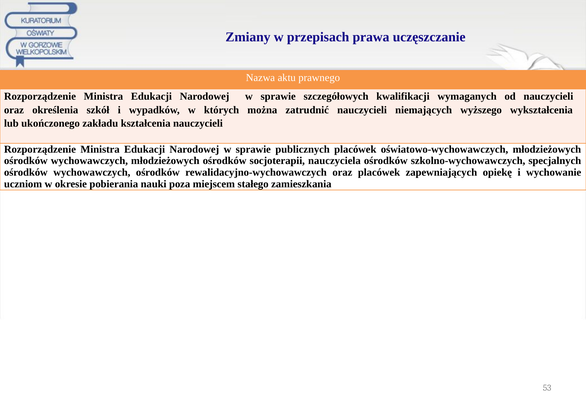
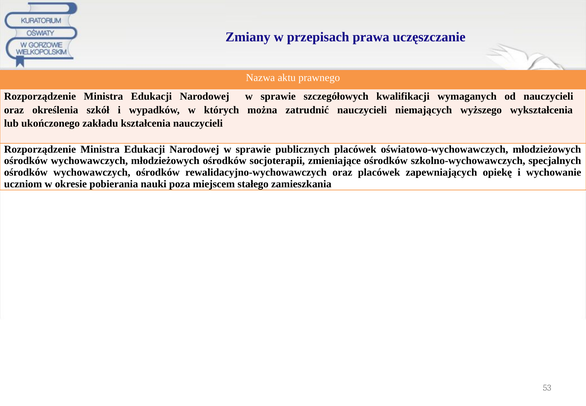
nauczyciela: nauczyciela -> zmieniające (334, 161)
